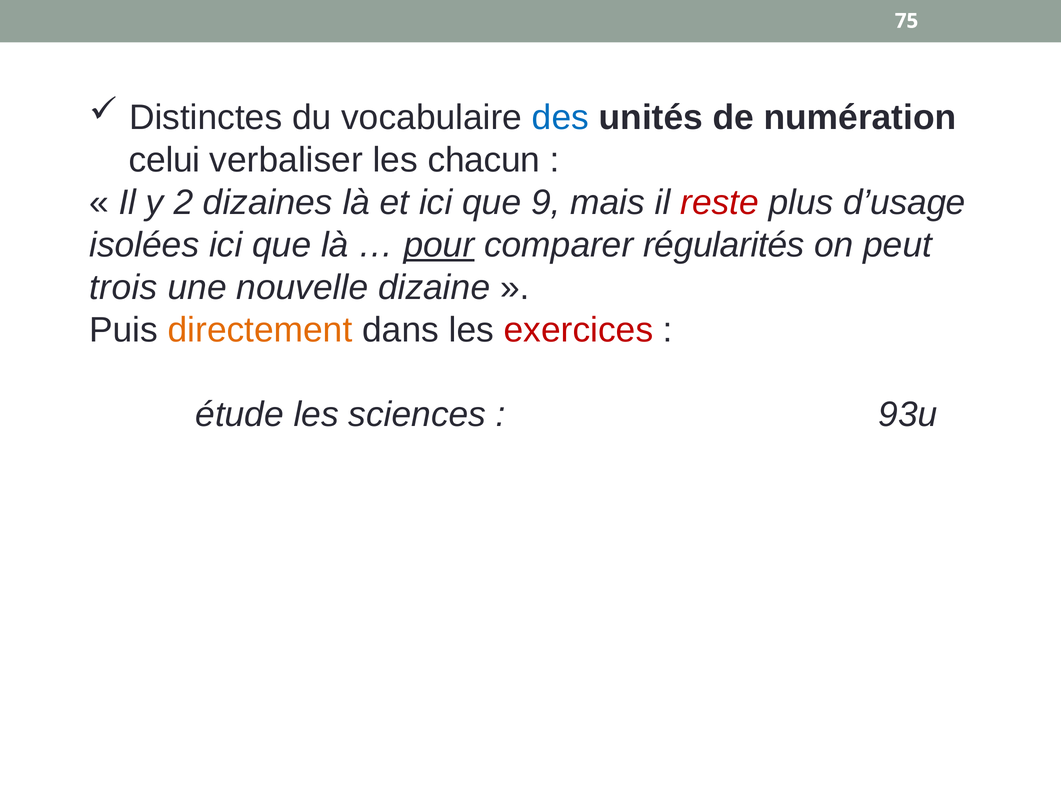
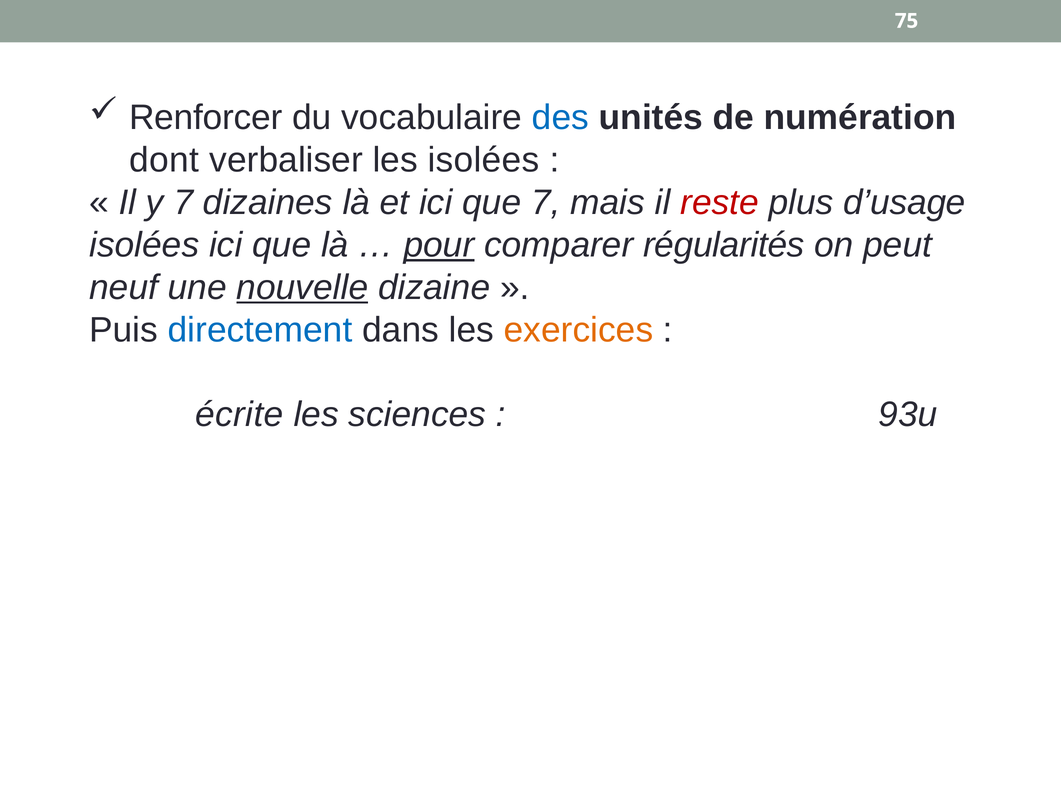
Distinctes: Distinctes -> Renforcer (206, 118)
celui: celui -> dont (164, 160)
les chacun: chacun -> isolées (484, 160)
y 2: 2 -> 7 (183, 202)
que 9: 9 -> 7 (546, 202)
trois: trois -> neuf (124, 287)
nouvelle underline: none -> present (302, 287)
directement colour: orange -> blue (260, 330)
exercices colour: red -> orange (578, 330)
étude: étude -> écrite (239, 415)
